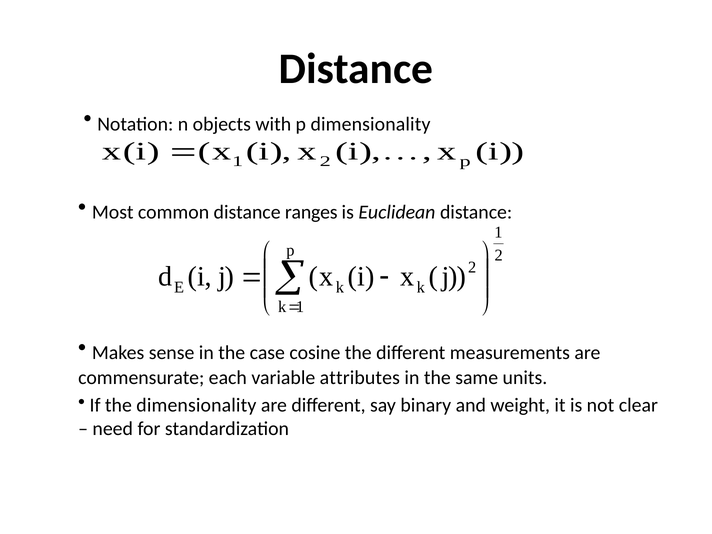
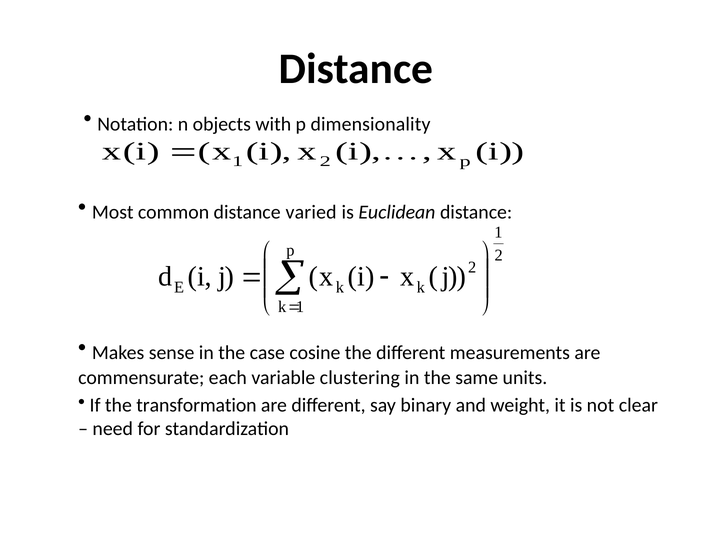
ranges: ranges -> varied (311, 212)
attributes: attributes -> clustering (360, 377)
the dimensionality: dimensionality -> transformation (196, 405)
